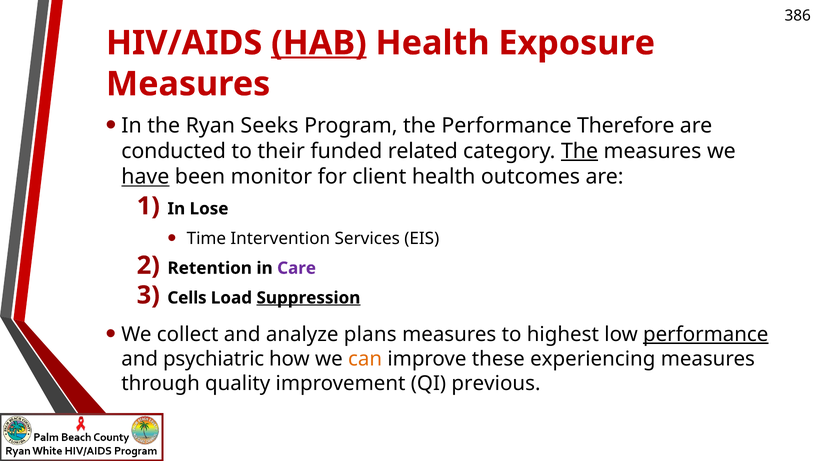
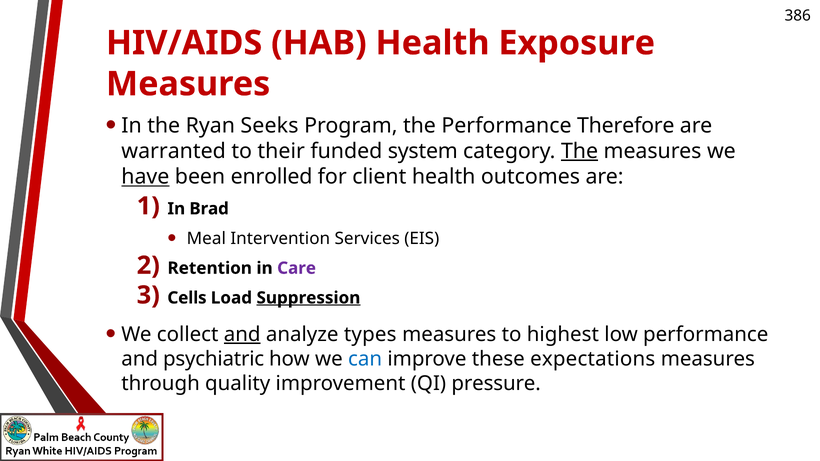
HAB underline: present -> none (319, 43)
conducted: conducted -> warranted (174, 151)
related: related -> system (423, 151)
monitor: monitor -> enrolled (272, 177)
Lose: Lose -> Brad (209, 209)
Time: Time -> Meal (206, 239)
and underline: none -> present (242, 335)
plans: plans -> types (370, 335)
performance underline: present -> none (706, 335)
can colour: orange -> blue (365, 359)
experiencing: experiencing -> expectations (593, 359)
previous: previous -> pressure (496, 384)
